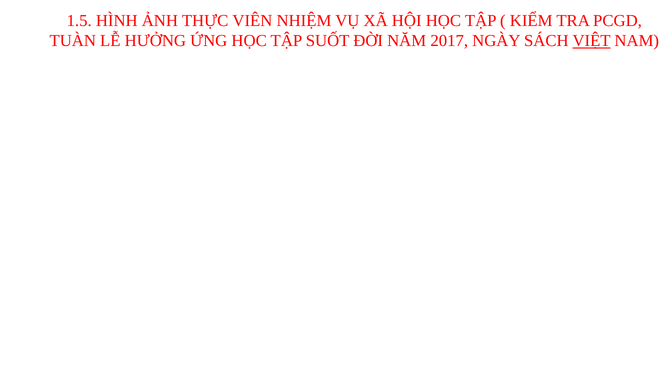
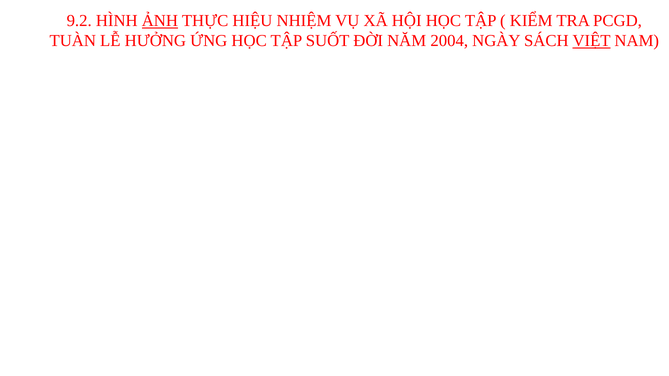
1.5: 1.5 -> 9.2 (79, 21)
ẢNH underline: none -> present (160, 21)
VIÊN: VIÊN -> HIỆU (252, 21)
2017: 2017 -> 2004 (449, 41)
